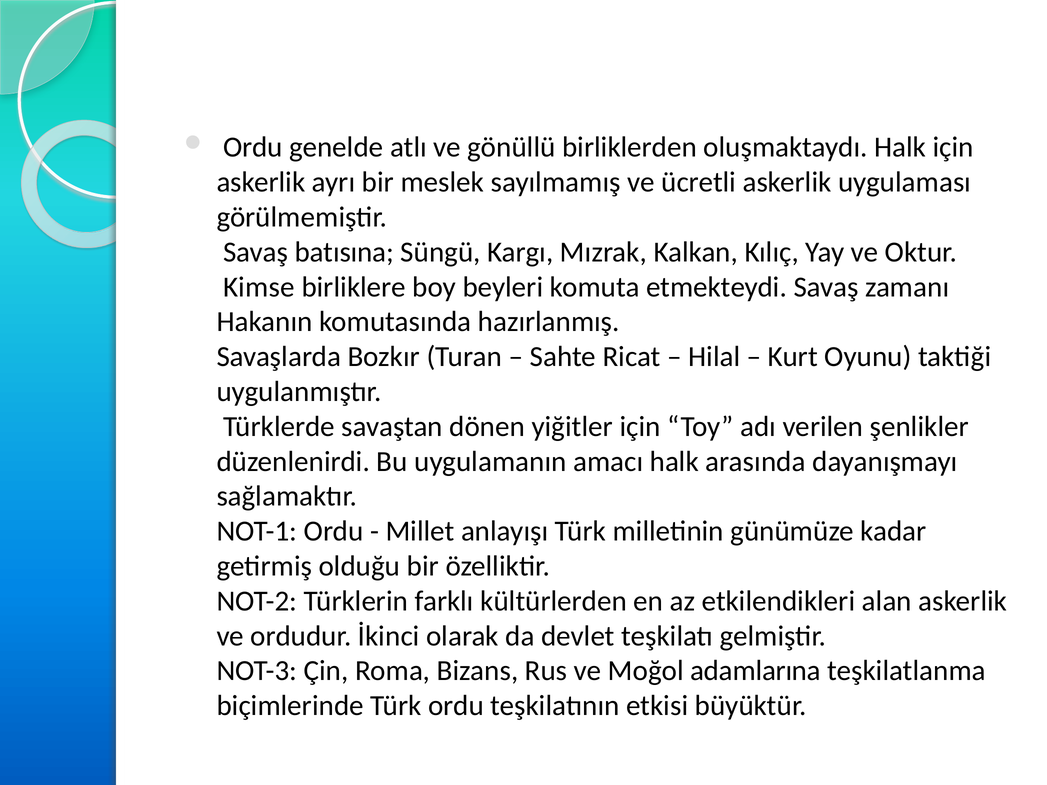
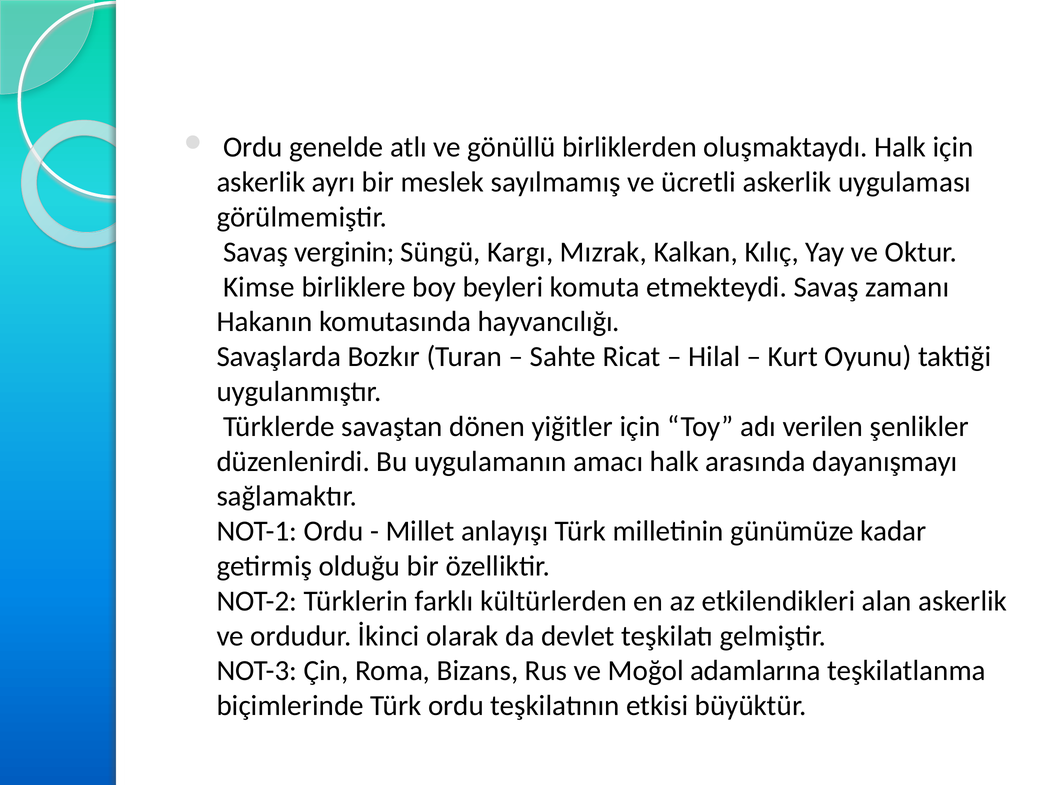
batısına: batısına -> verginin (344, 252)
hazırlanmış: hazırlanmış -> hayvancılığı (549, 322)
